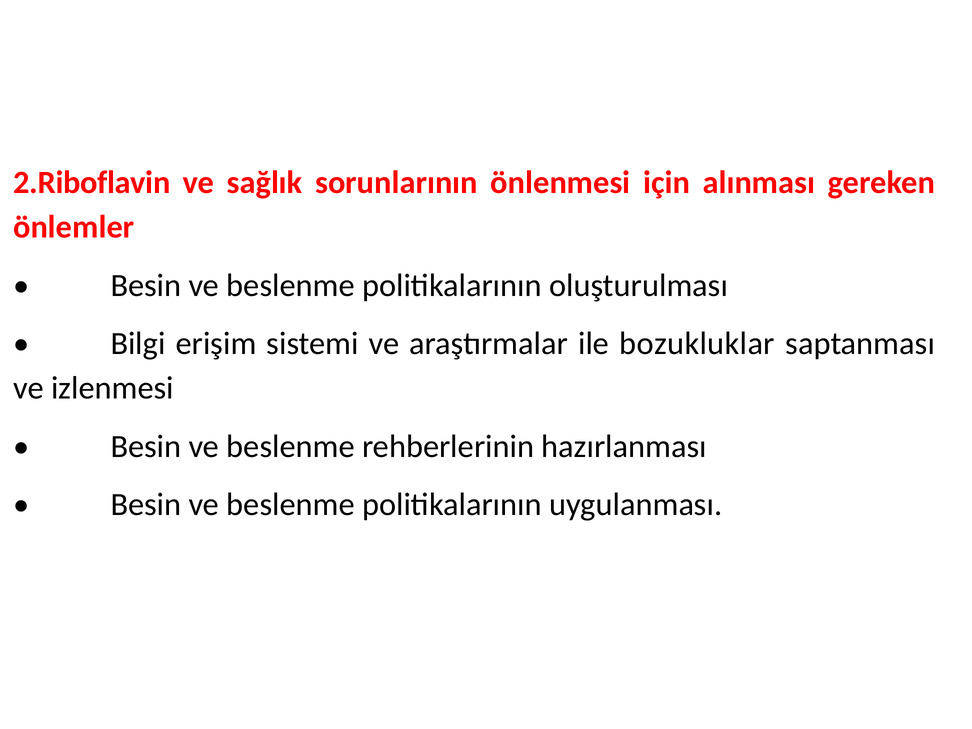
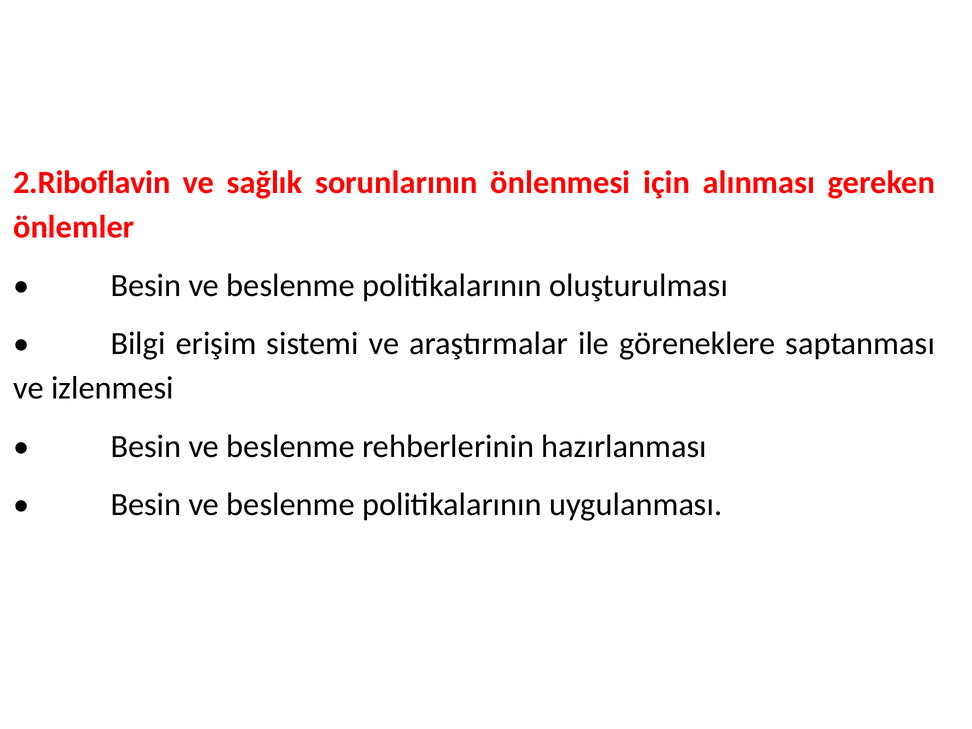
bozukluklar: bozukluklar -> göreneklere (697, 344)
